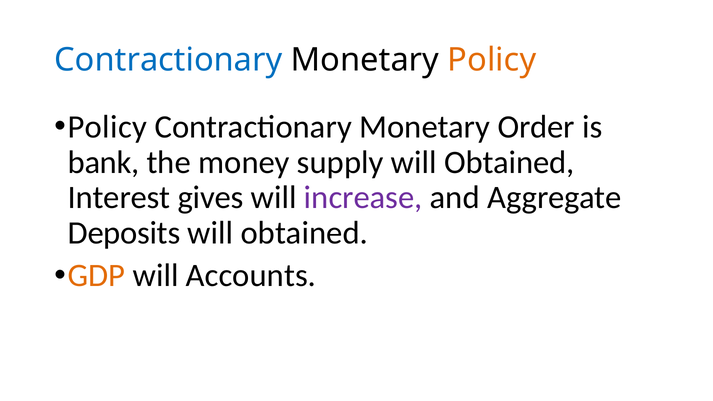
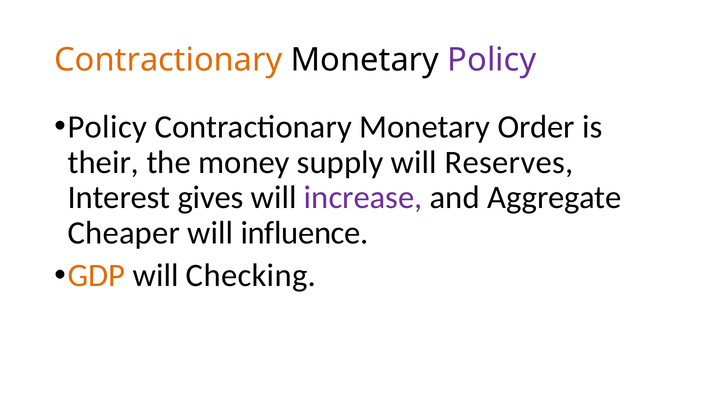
Contractionary colour: blue -> orange (168, 60)
Policy colour: orange -> purple (492, 60)
bank: bank -> their (103, 162)
supply will Obtained: Obtained -> Reserves (509, 162)
Deposits: Deposits -> Cheaper (124, 233)
obtained: obtained -> influence (304, 233)
Accounts: Accounts -> Checking (251, 276)
